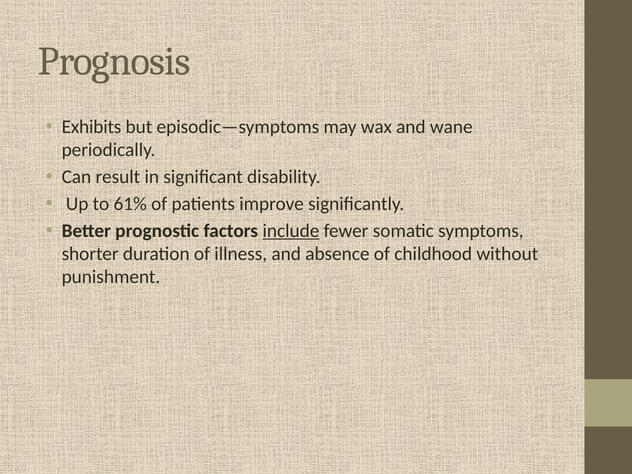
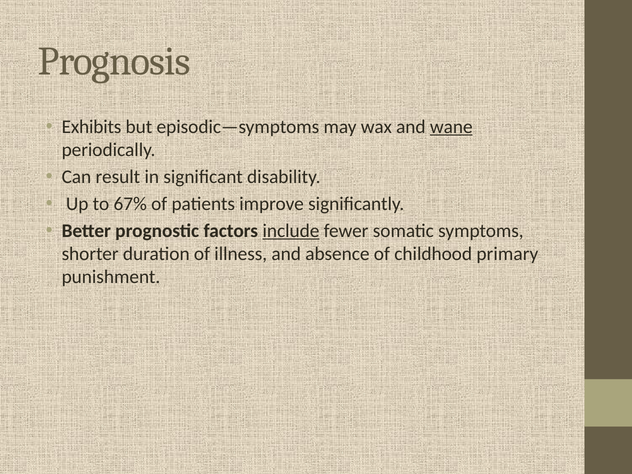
wane underline: none -> present (451, 127)
61%: 61% -> 67% (130, 204)
without: without -> primary (507, 254)
